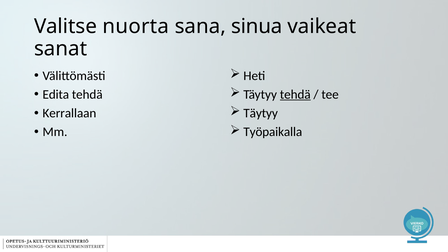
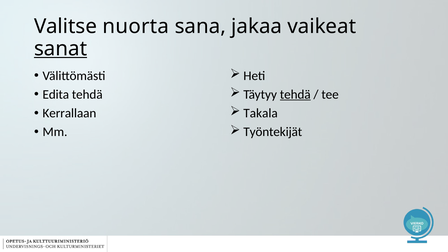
sinua: sinua -> jakaa (257, 27)
sanat underline: none -> present (61, 49)
Täytyy: Täytyy -> Takala (261, 113)
Työpaikalla: Työpaikalla -> Työntekijät (273, 132)
